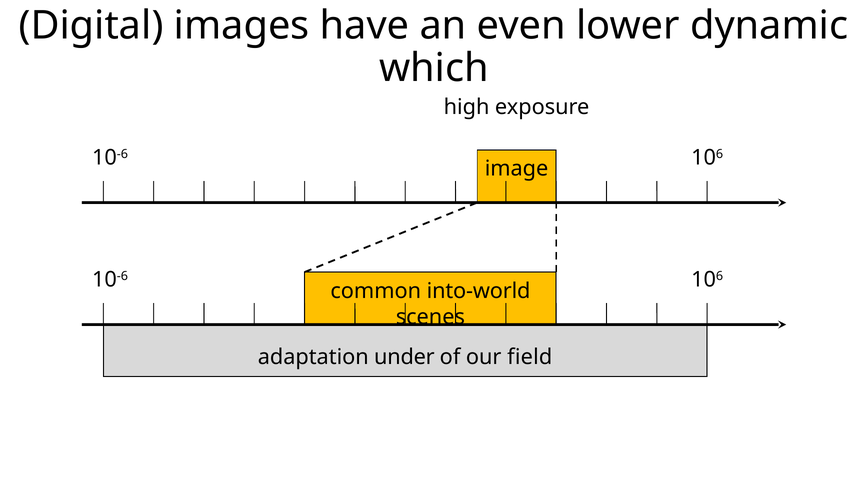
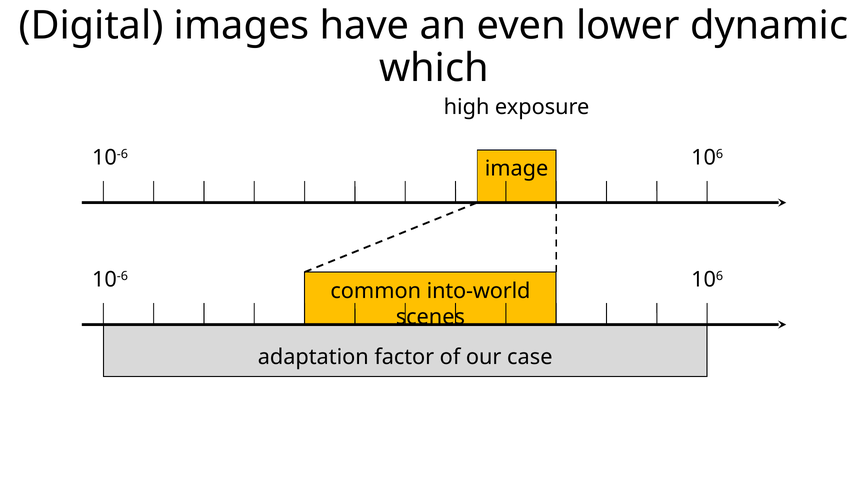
under: under -> factor (404, 357)
field: field -> case (530, 357)
